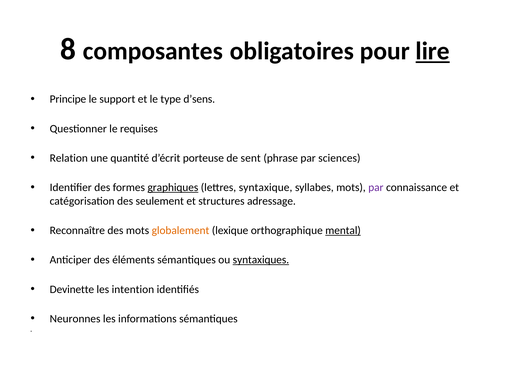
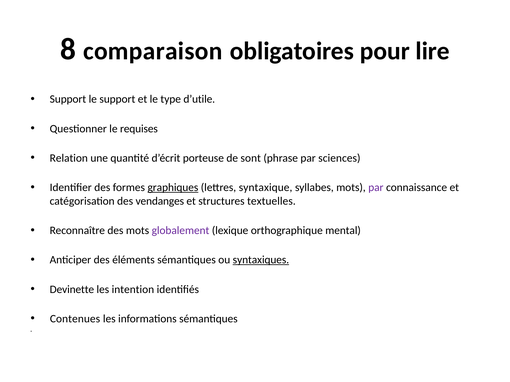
composantes: composantes -> comparaison (153, 51)
lire underline: present -> none (433, 51)
Principe: Principe -> Support (68, 99)
d’sens: d’sens -> d’utile (199, 99)
sent: sent -> sont (251, 158)
seulement: seulement -> vendanges (160, 201)
adressage: adressage -> textuelles (271, 201)
globalement colour: orange -> purple (181, 231)
mental underline: present -> none (343, 231)
Neuronnes: Neuronnes -> Contenues (75, 319)
